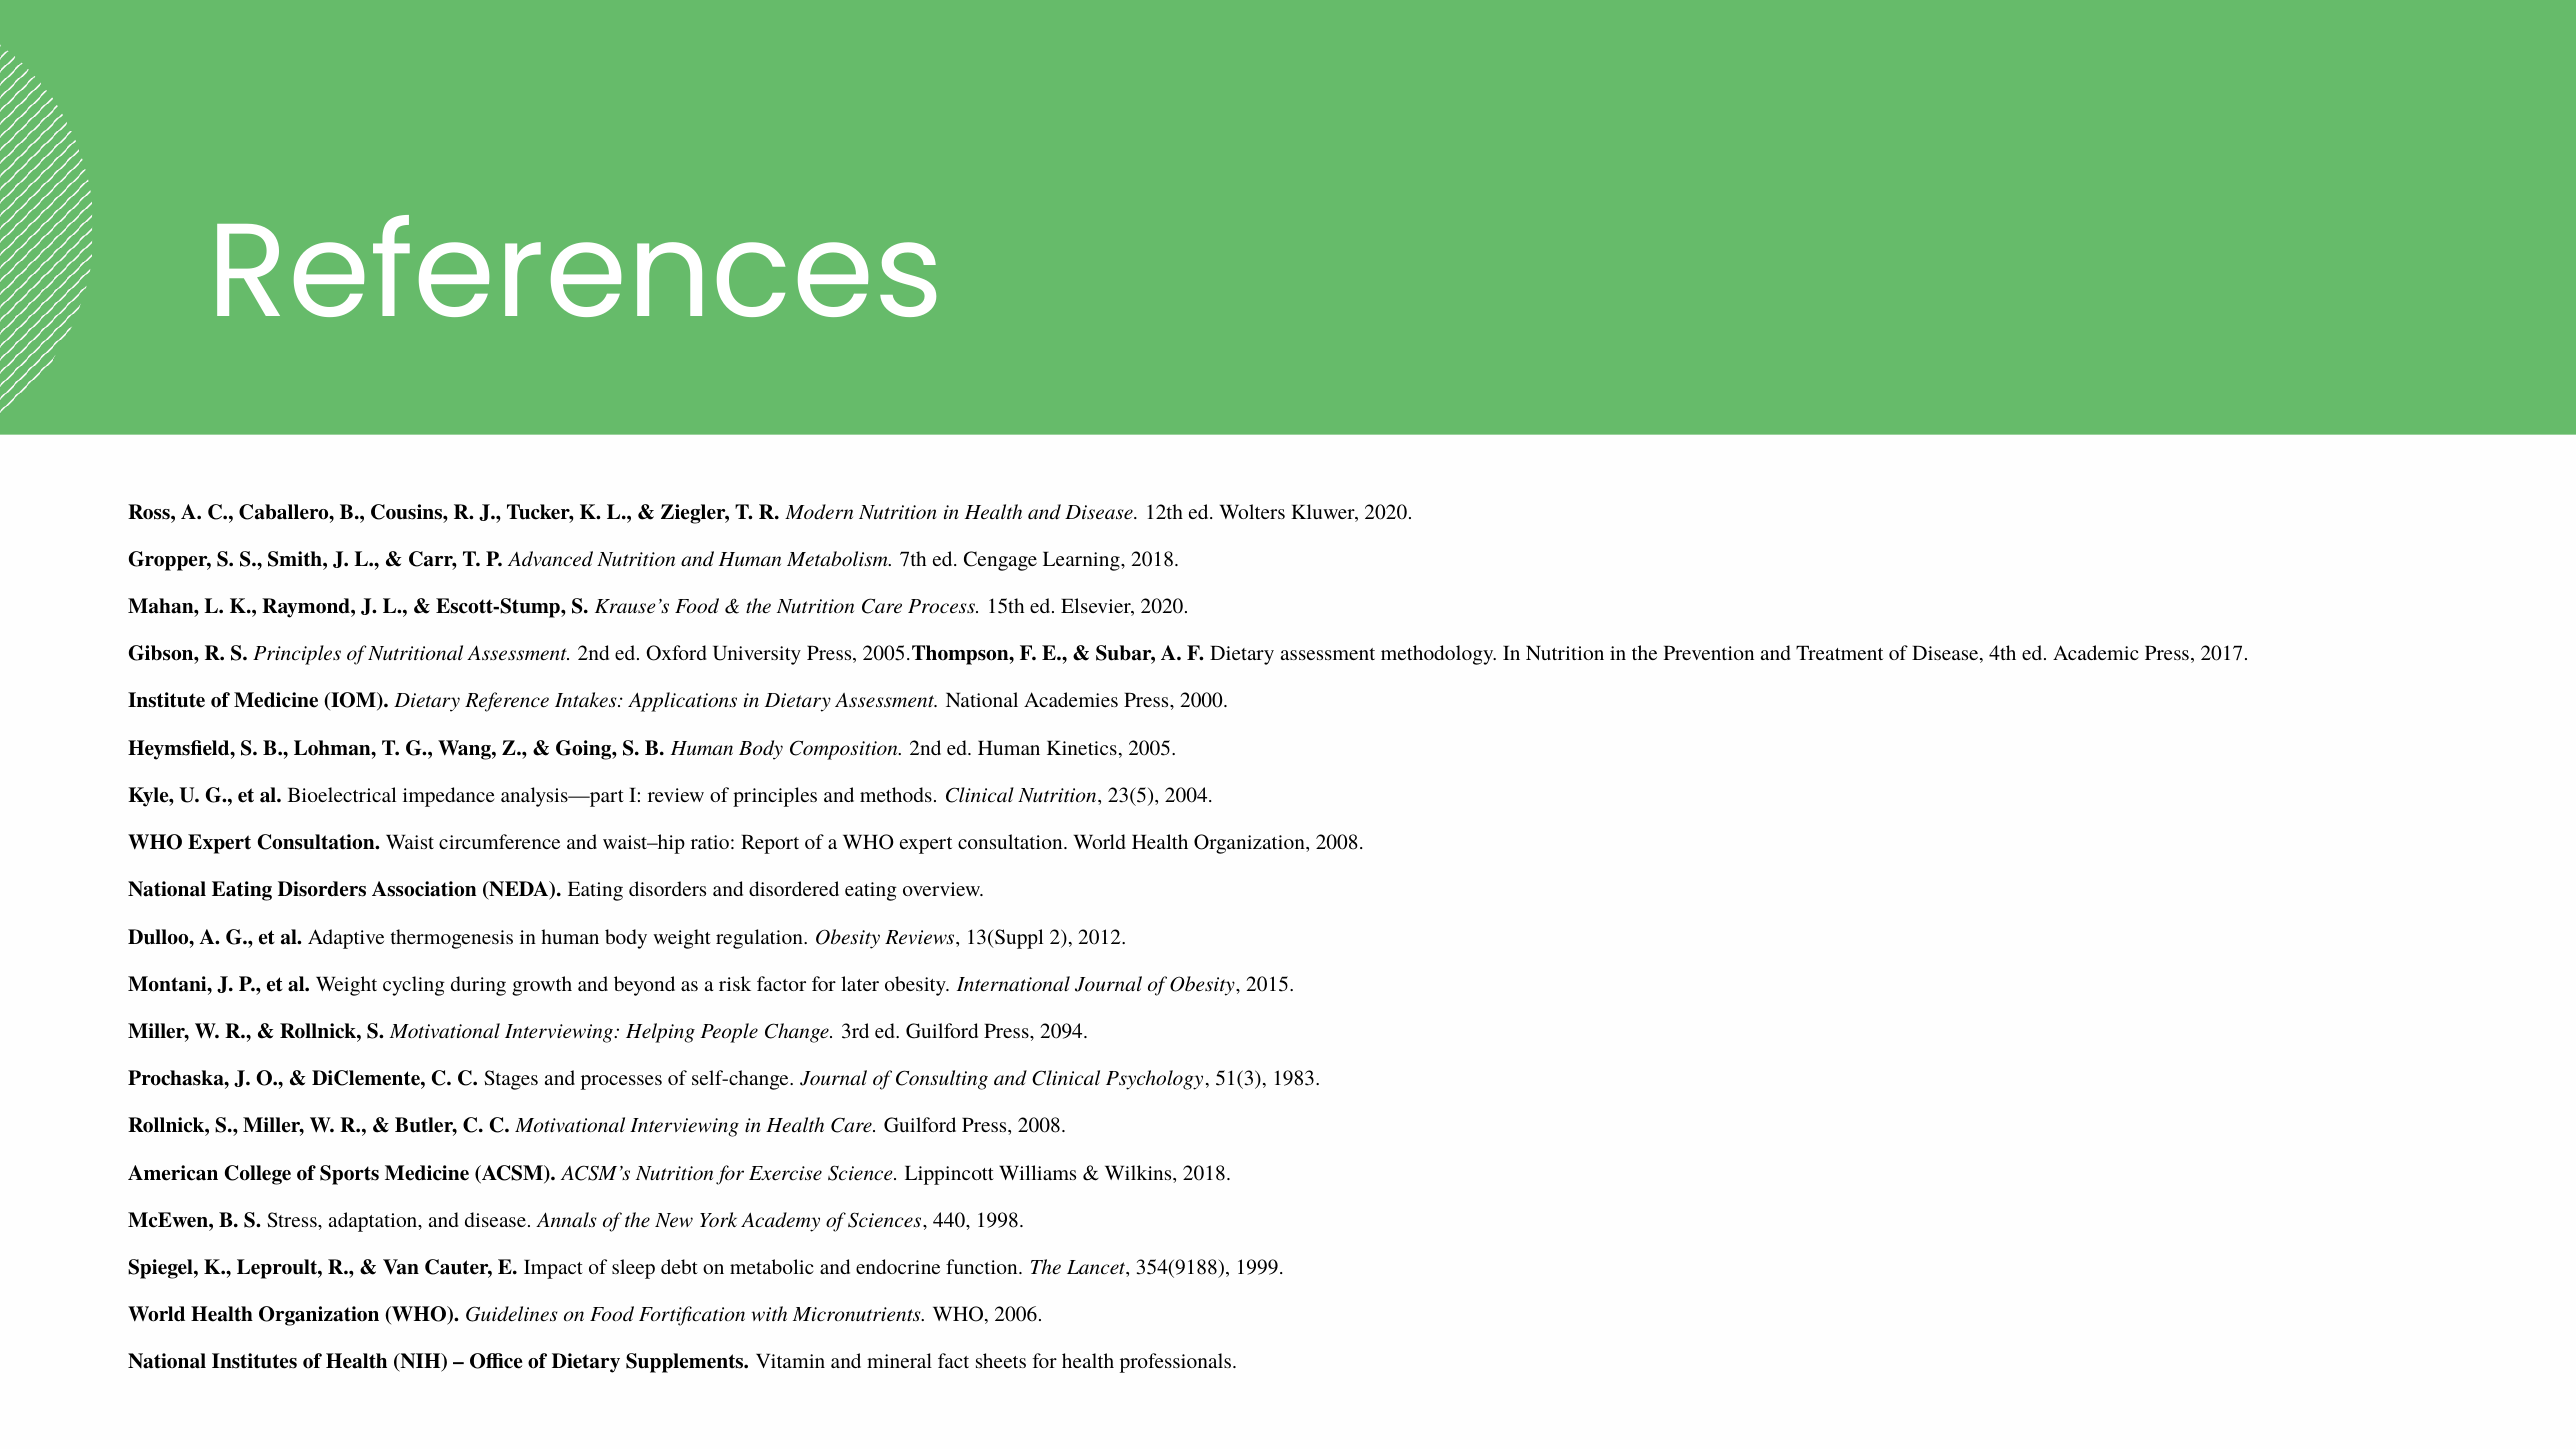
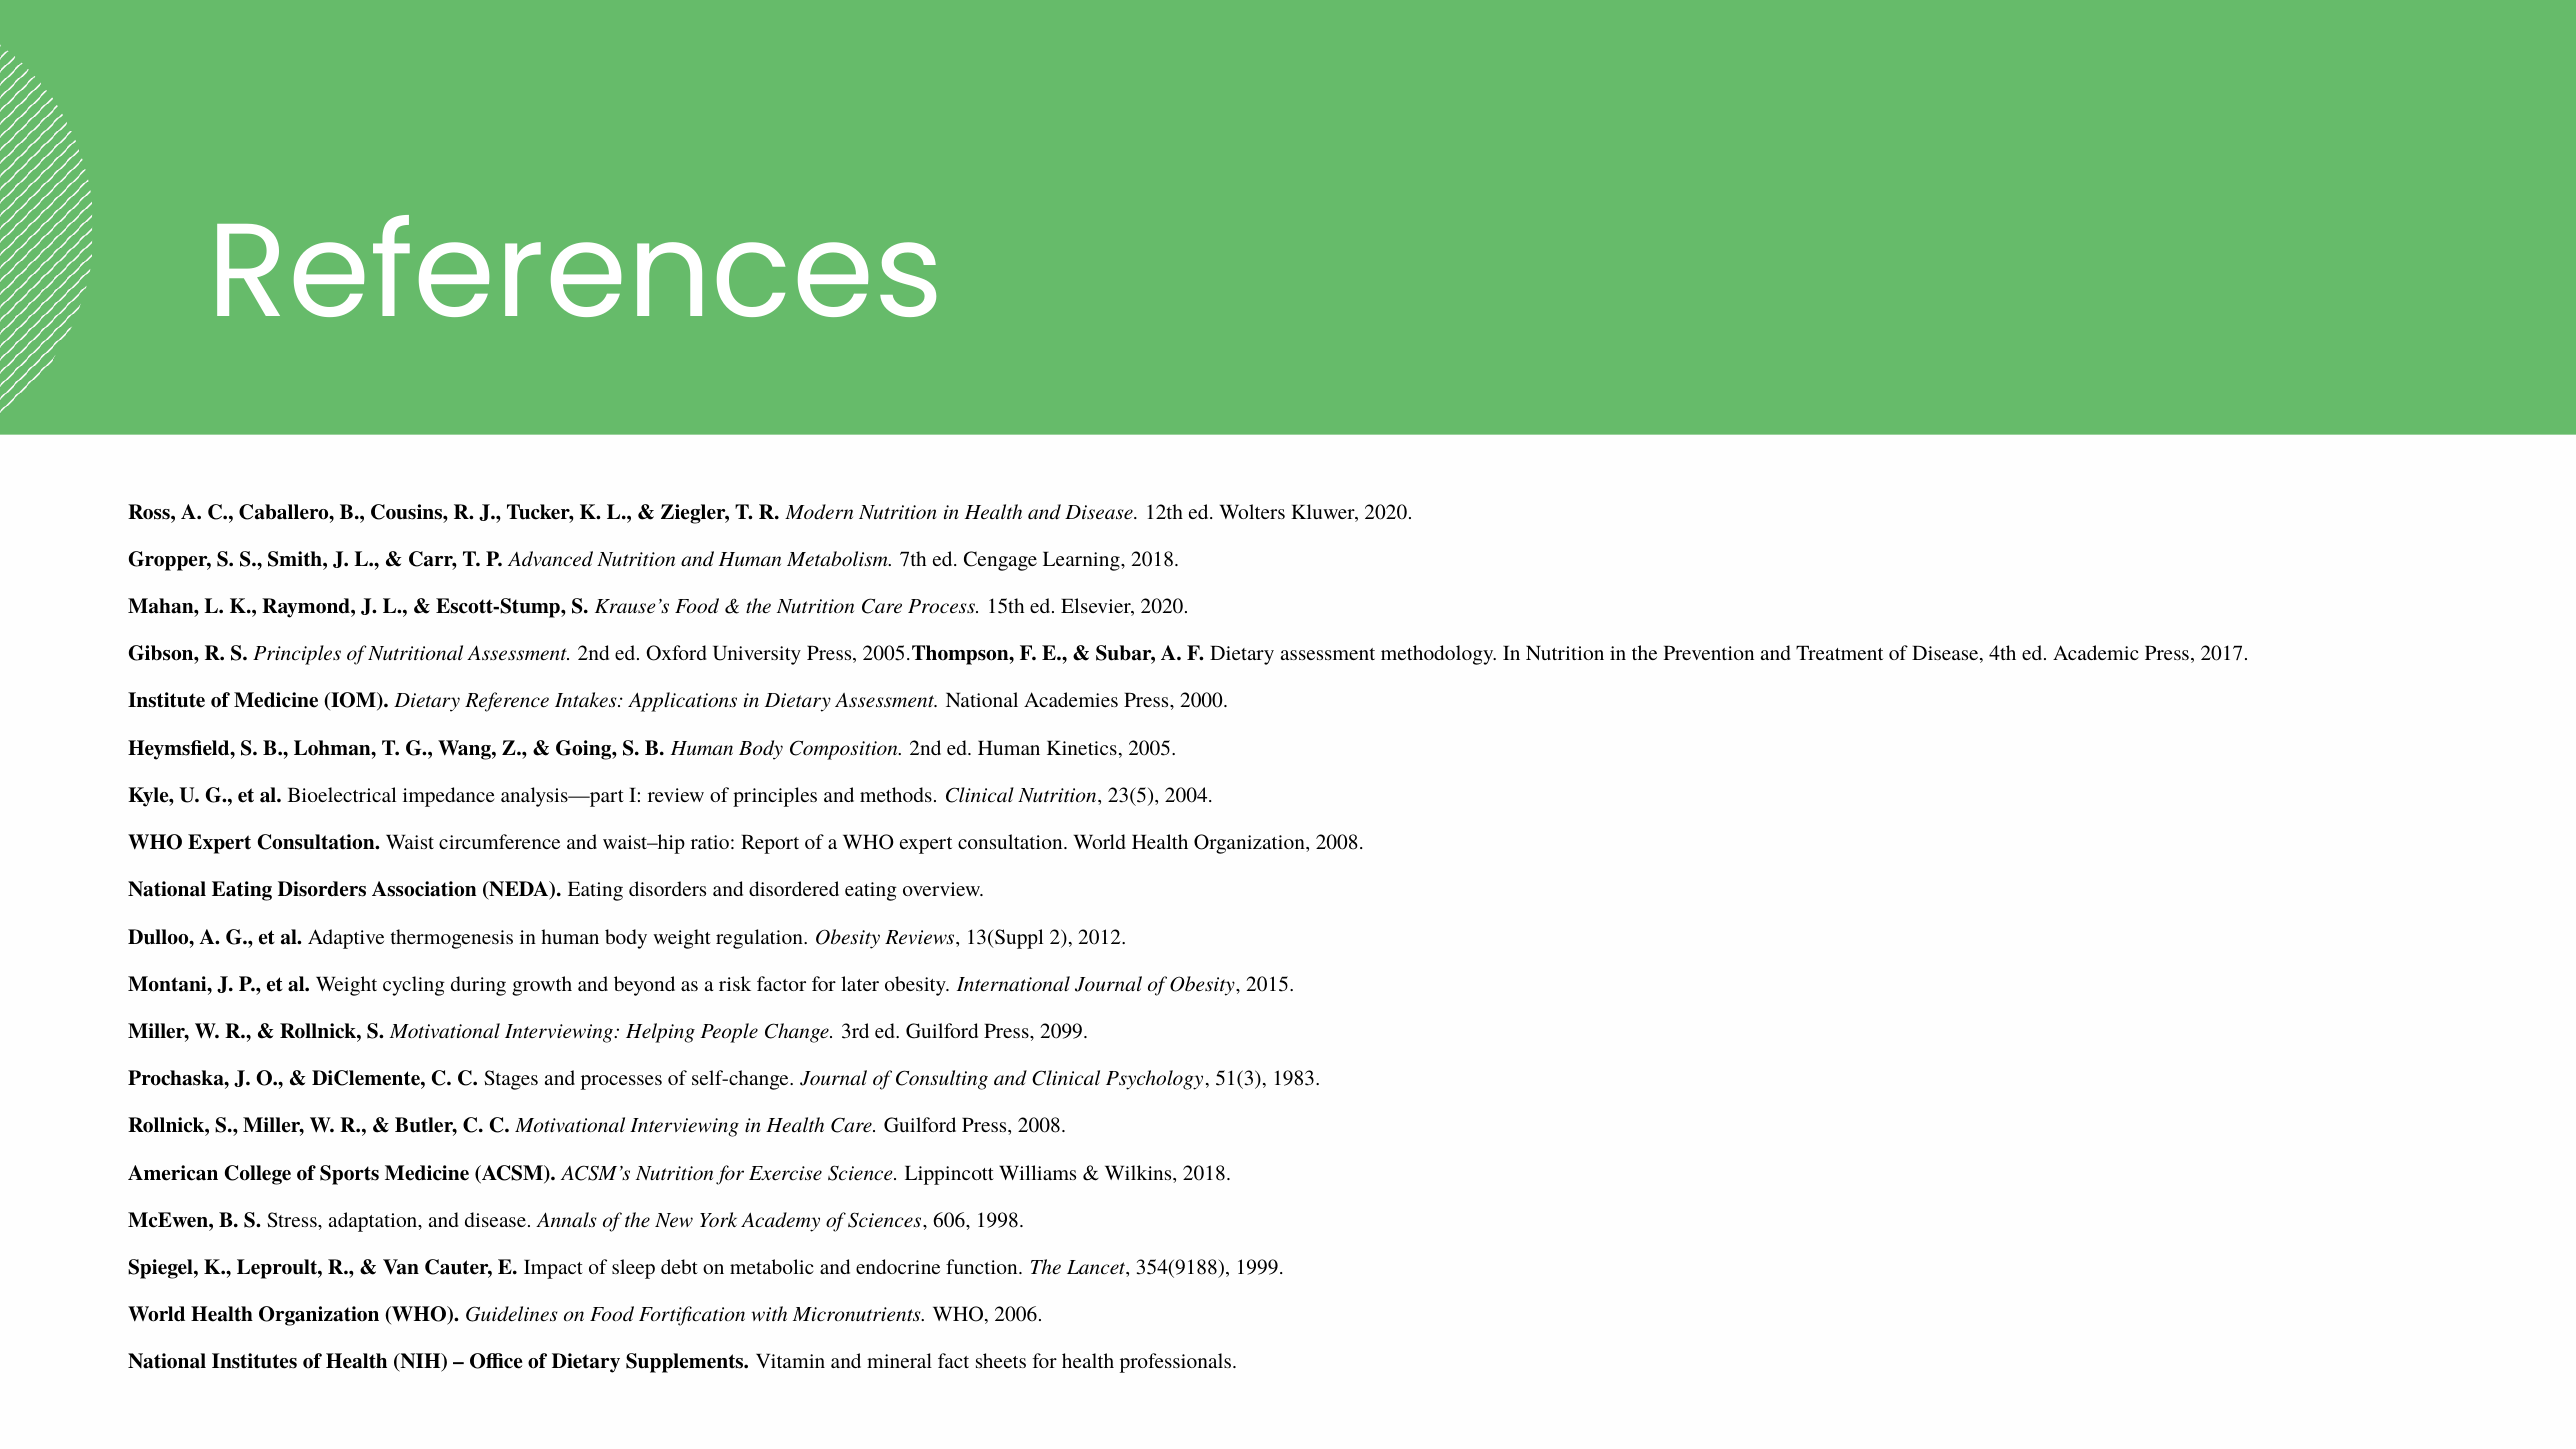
2094: 2094 -> 2099 (1064, 1031)
440: 440 -> 606 (952, 1220)
